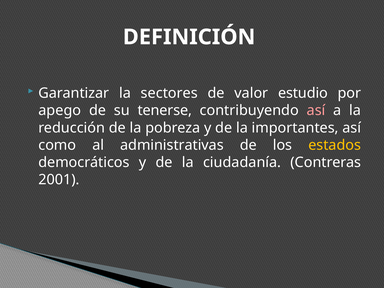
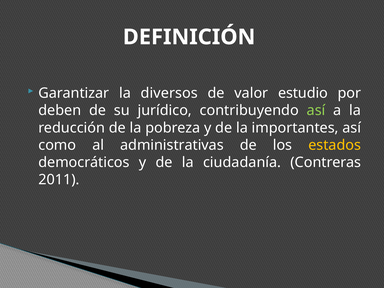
sectores: sectores -> diversos (169, 93)
apego: apego -> deben (60, 110)
tenerse: tenerse -> jurídico (165, 110)
así colour: pink -> light green (316, 110)
2001: 2001 -> 2011 (59, 180)
